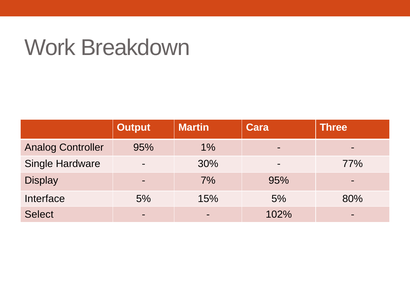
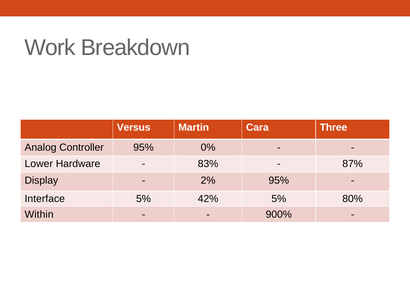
Output: Output -> Versus (134, 128)
1%: 1% -> 0% (208, 148)
Single: Single -> Lower (39, 164)
30%: 30% -> 83% (208, 164)
77%: 77% -> 87% (353, 164)
7%: 7% -> 2% (208, 181)
15%: 15% -> 42% (208, 199)
Select: Select -> Within (39, 215)
102%: 102% -> 900% (279, 215)
